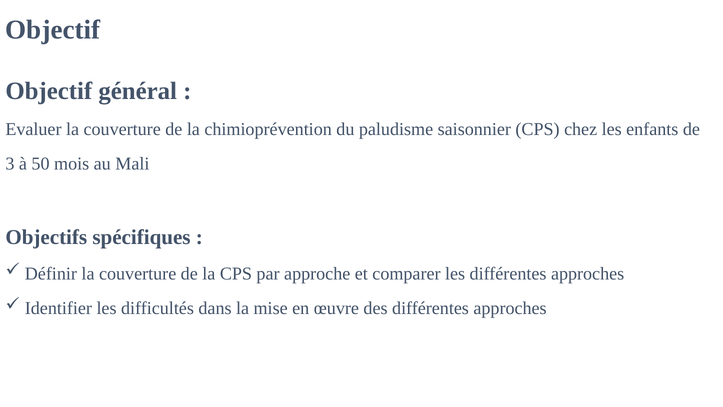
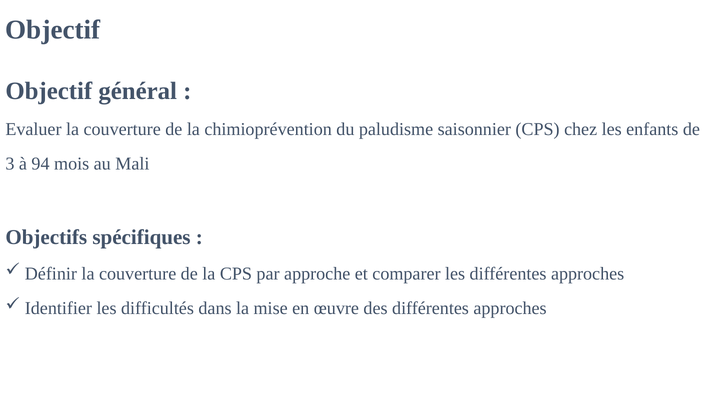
50: 50 -> 94 (41, 164)
